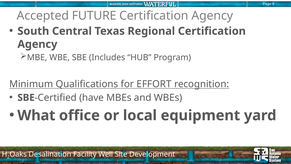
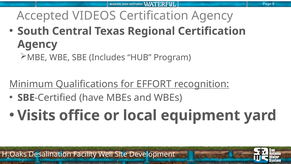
FUTURE: FUTURE -> VIDEOS (94, 16)
What: What -> Visits (36, 115)
